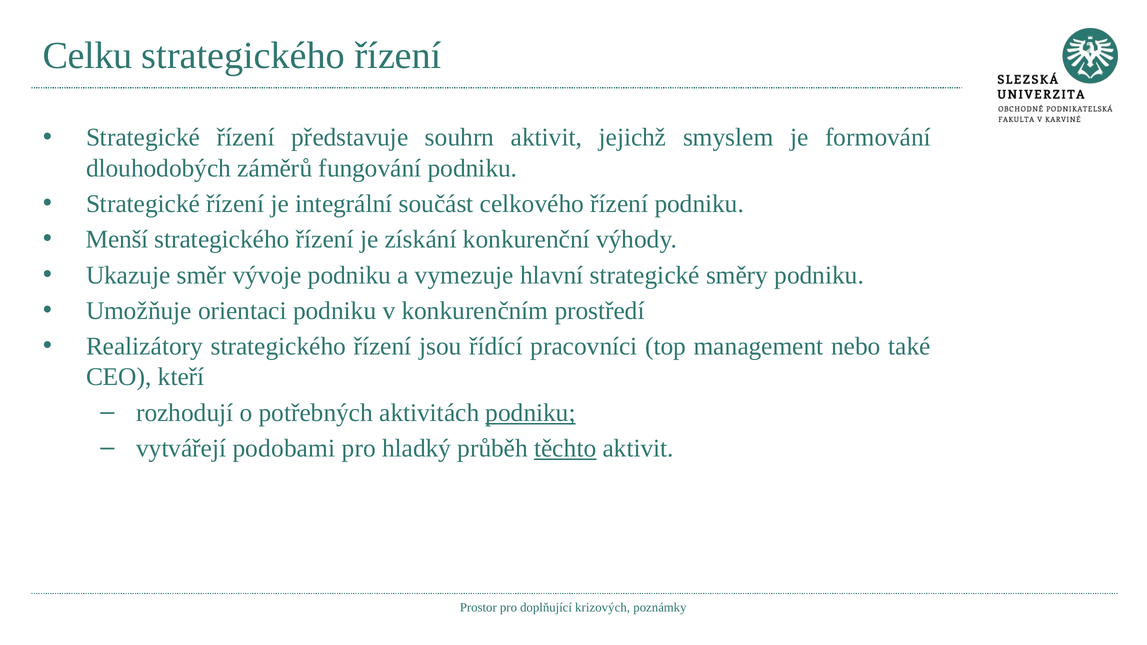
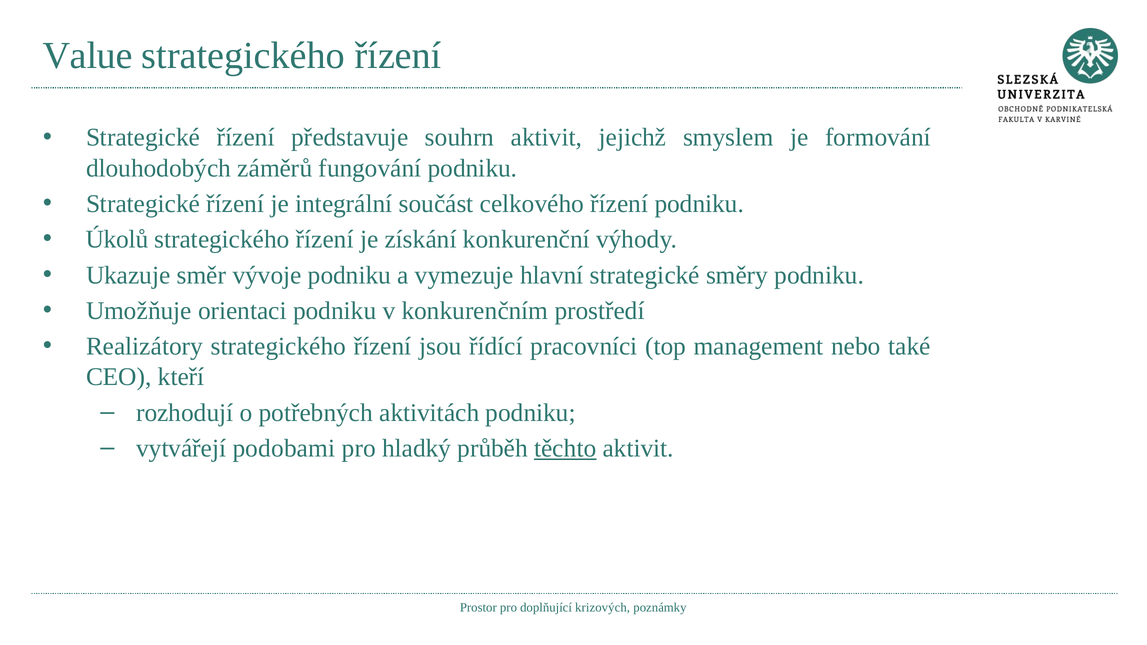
Celku: Celku -> Value (88, 56)
Menší: Menší -> Úkolů (117, 240)
podniku underline: present -> none (531, 413)
